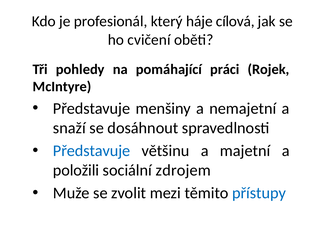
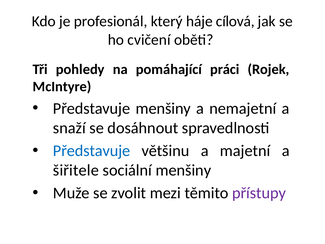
položili: položili -> šiřitele (76, 170)
sociální zdrojem: zdrojem -> menšiny (183, 170)
přístupy colour: blue -> purple (259, 193)
